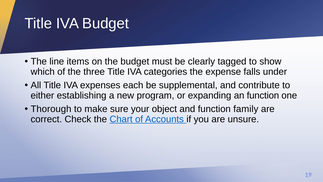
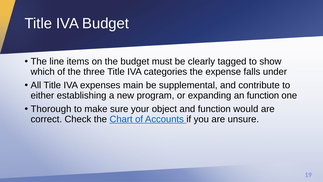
each: each -> main (133, 85)
family: family -> would (246, 109)
